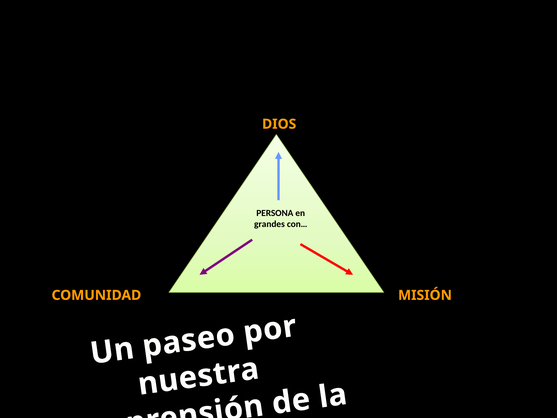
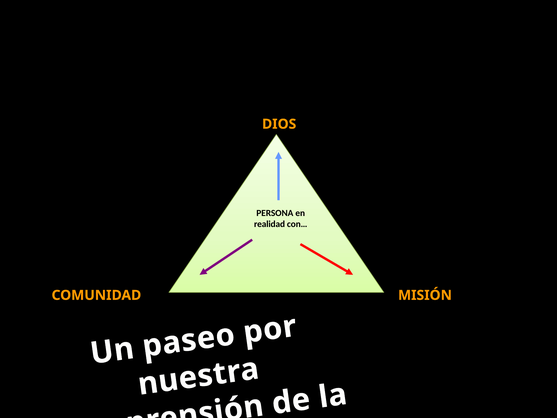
grandes: grandes -> realidad (270, 224)
